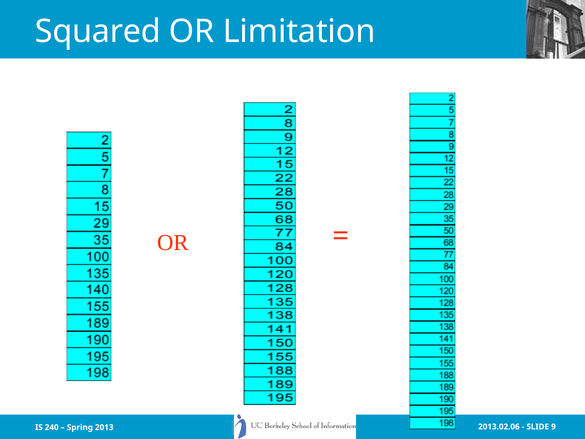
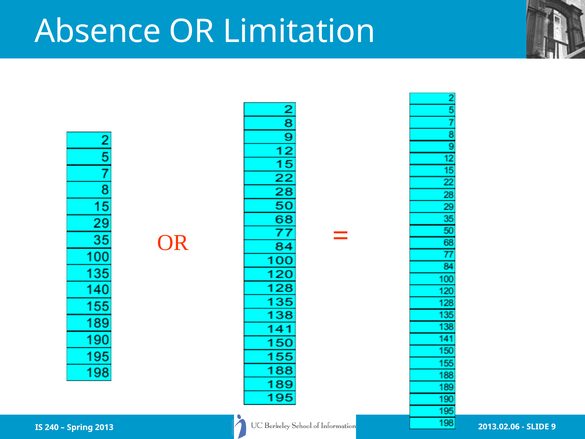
Squared: Squared -> Absence (98, 32)
